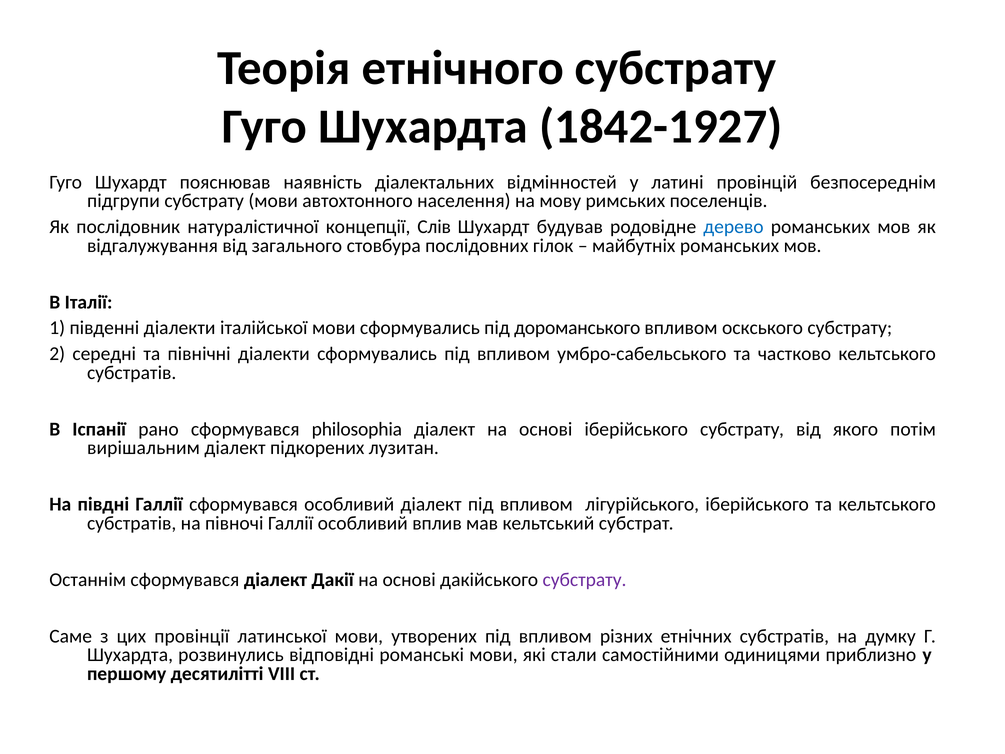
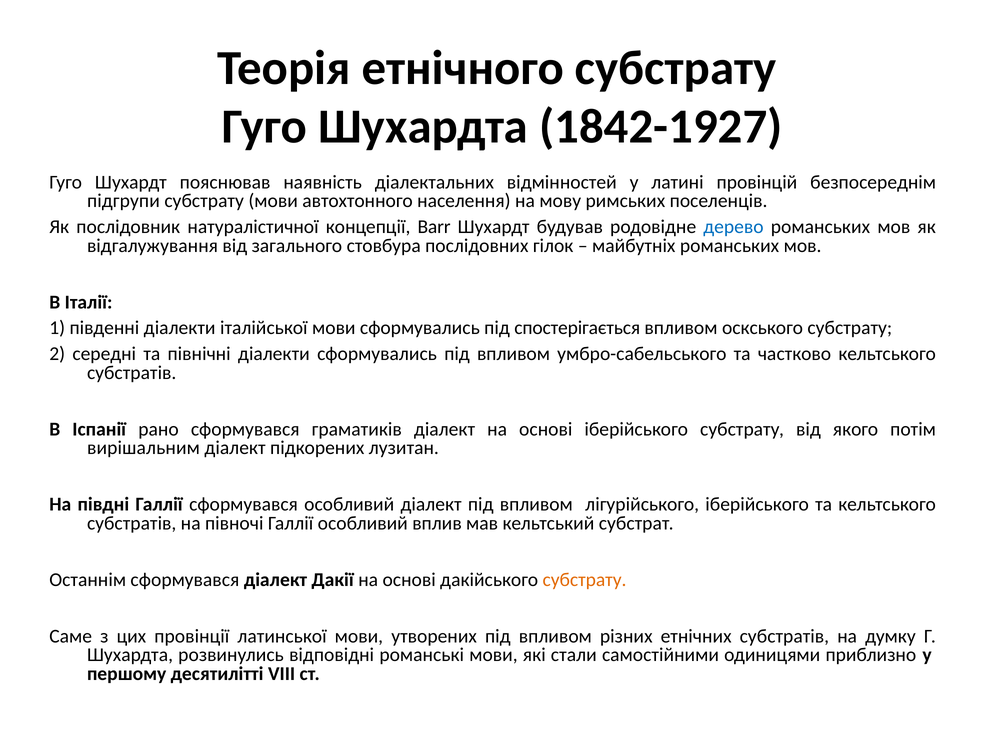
Слів: Слів -> Barr (434, 227)
дороманського: дороманського -> спостерігається (577, 328)
philosophia: philosophia -> граматиків (357, 429)
субстрату colour: purple -> orange (585, 579)
